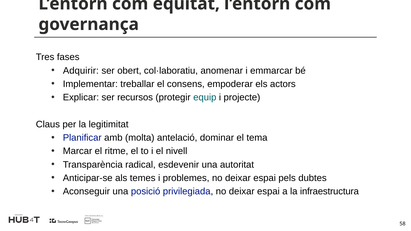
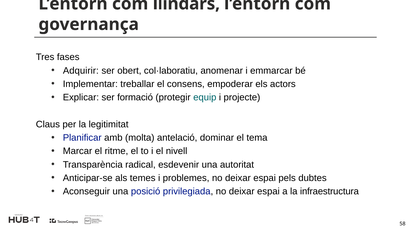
equitat: equitat -> llindars (186, 4)
recursos: recursos -> formació (135, 98)
